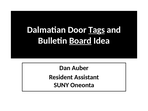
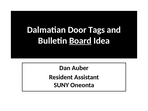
Tags underline: present -> none (97, 30)
